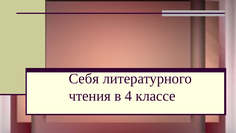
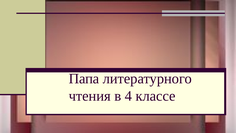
Себя: Себя -> Папа (84, 79)
